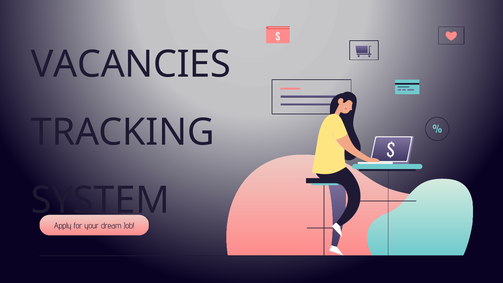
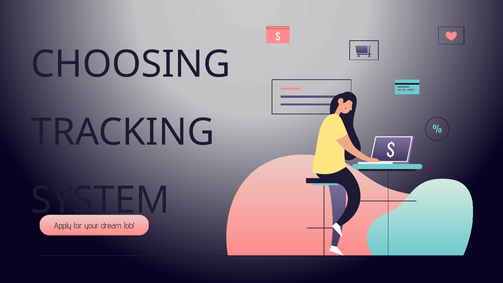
VACANCIES: VACANCIES -> CHOOSING (131, 64)
